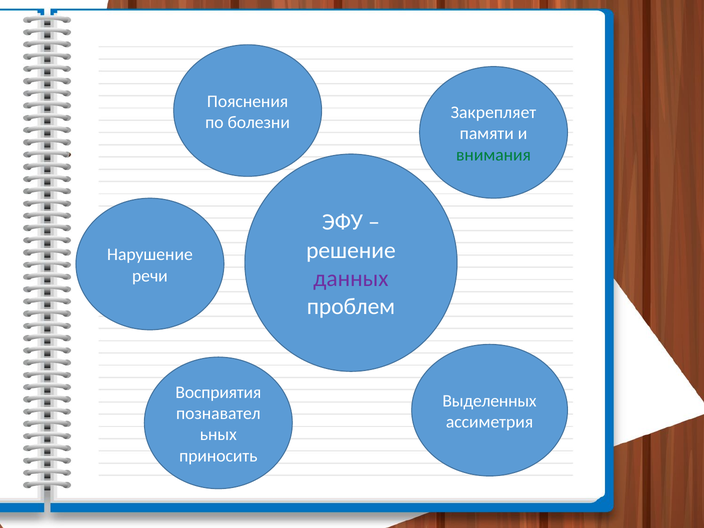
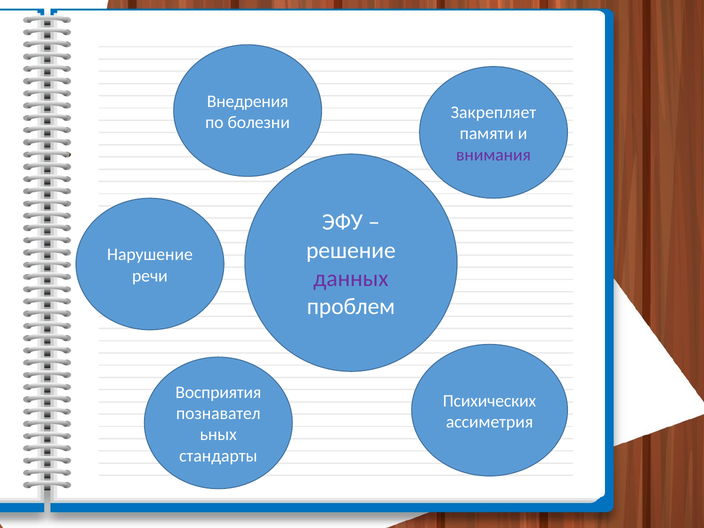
Пояснения: Пояснения -> Внедрения (248, 101)
внимания colour: green -> purple (493, 155)
Выделенных: Выделенных -> Психических (490, 401)
приносить: приносить -> стандарты (218, 456)
